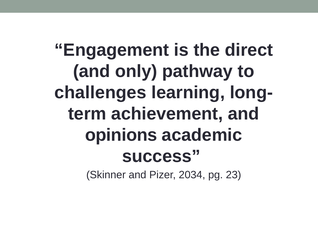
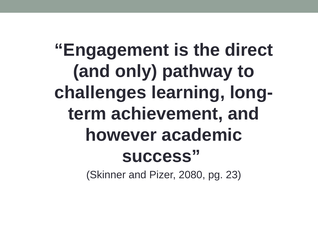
opinions: opinions -> however (121, 135)
2034: 2034 -> 2080 (192, 175)
